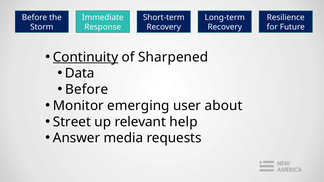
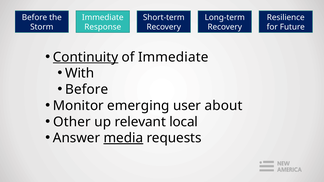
of Sharpened: Sharpened -> Immediate (173, 57)
Data: Data -> With (80, 73)
Street: Street -> Other (72, 122)
help: help -> local (184, 122)
media underline: none -> present (123, 138)
